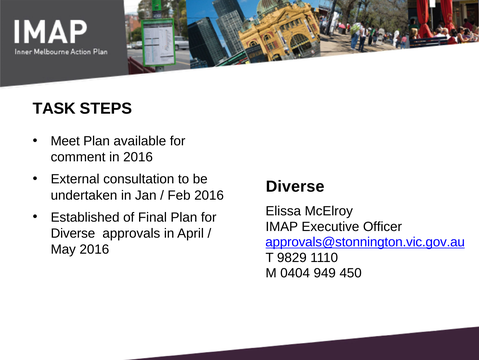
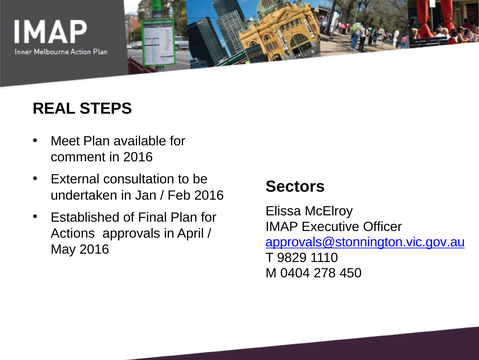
TASK: TASK -> REAL (54, 108)
Diverse: Diverse -> Sectors (295, 186)
Diverse: Diverse -> Actions (73, 233)
949: 949 -> 278 (325, 273)
